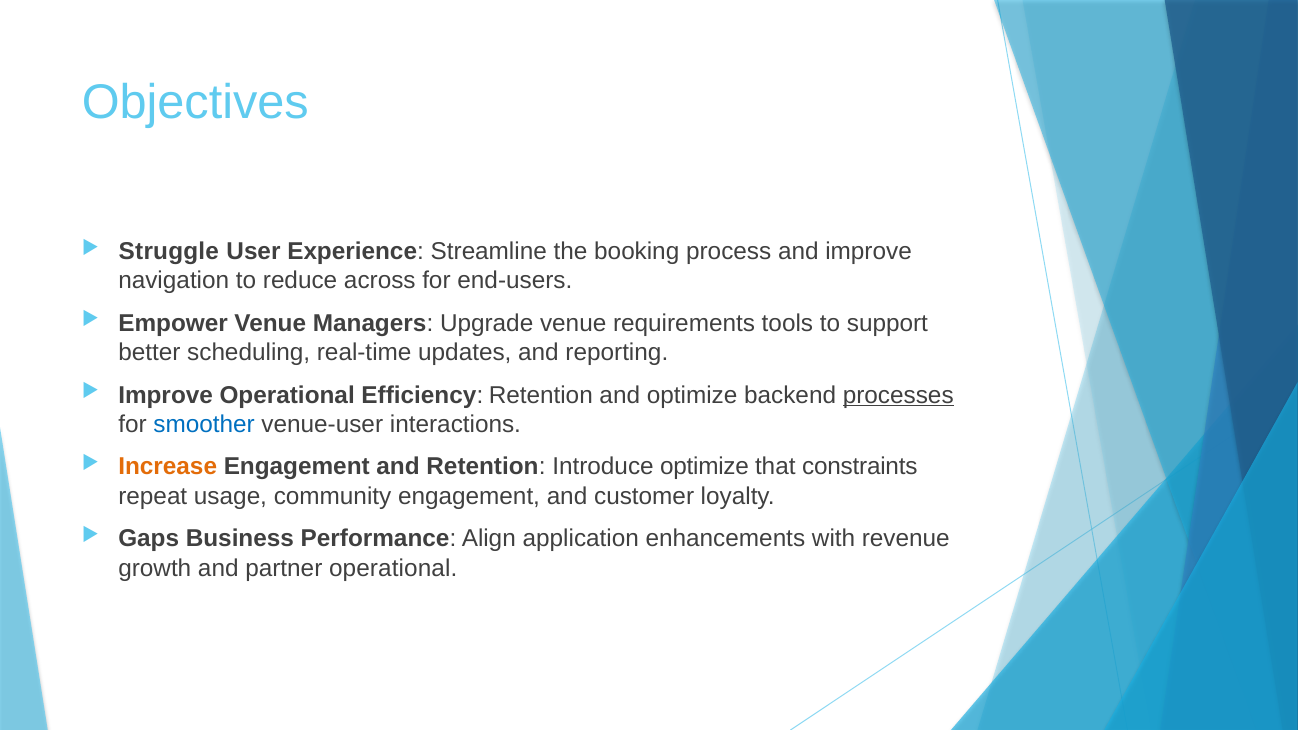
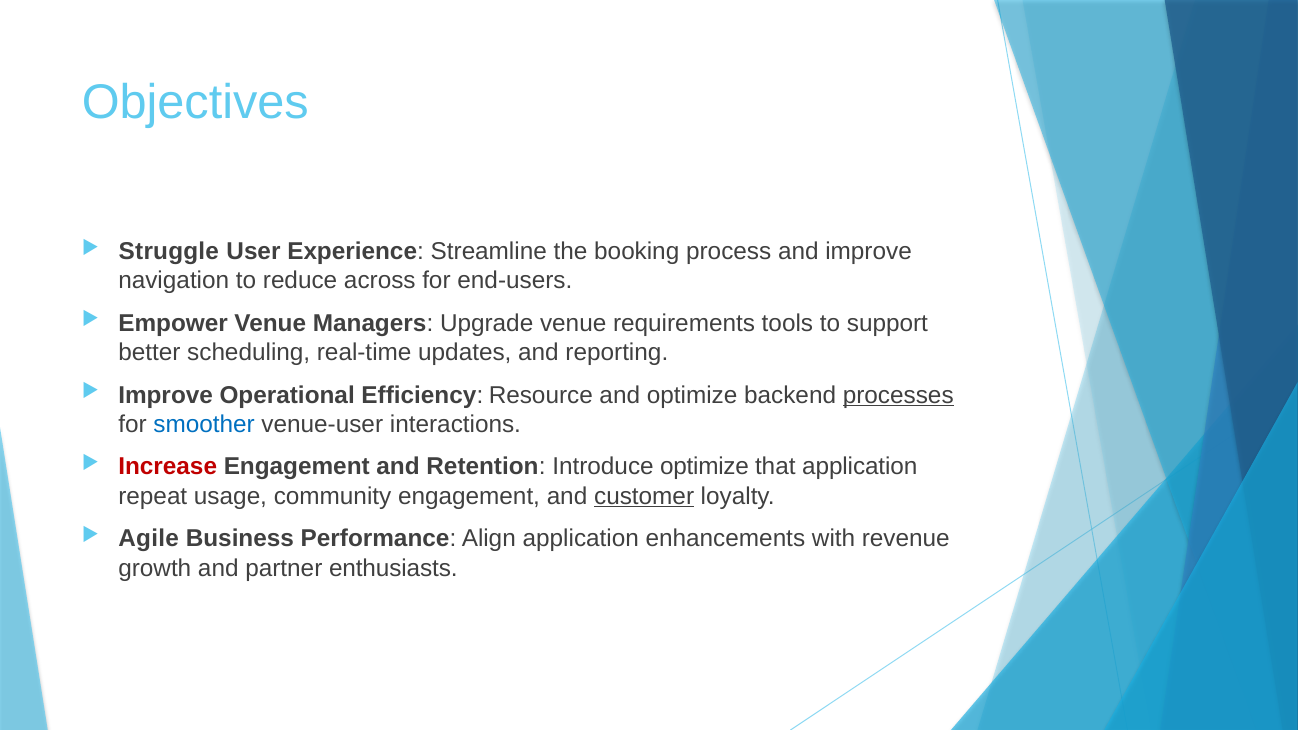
Efficiency Retention: Retention -> Resource (541, 395)
Increase colour: orange -> red (168, 467)
that constraints: constraints -> application (860, 467)
customer underline: none -> present (644, 496)
Gaps: Gaps -> Agile (149, 539)
partner operational: operational -> enthusiasts (393, 568)
